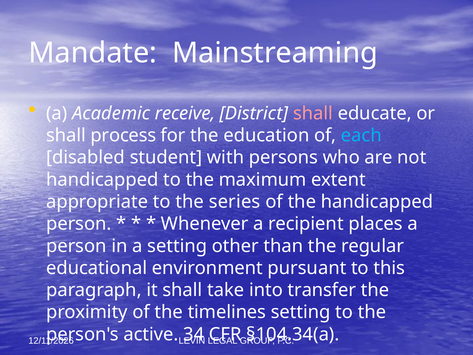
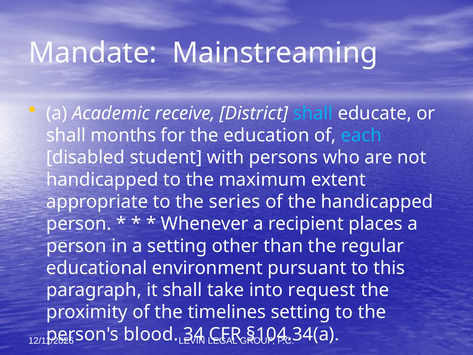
shall colour: pink -> light blue (313, 113)
process: process -> months (123, 135)
transfer: transfer -> request (322, 290)
active: active -> blood (151, 334)
